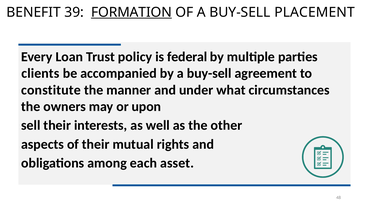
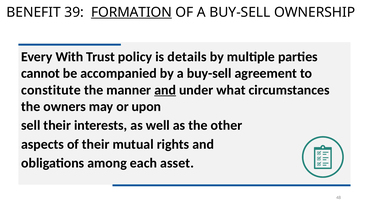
PLACEMENT: PLACEMENT -> OWNERSHIP (315, 12)
Loan: Loan -> With (69, 57)
federal: federal -> details (187, 57)
clients: clients -> cannot (41, 74)
and underline: none -> present (165, 90)
